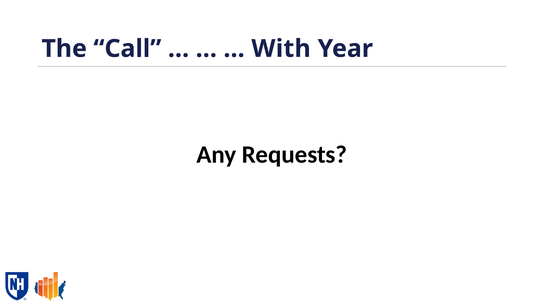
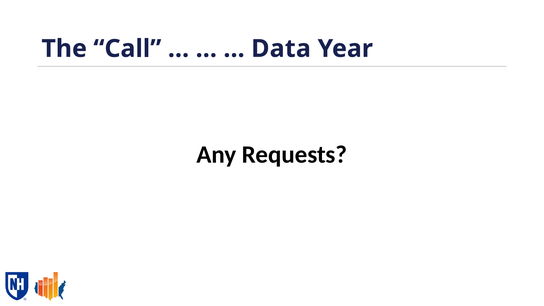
With: With -> Data (281, 49)
